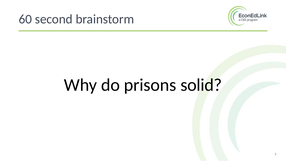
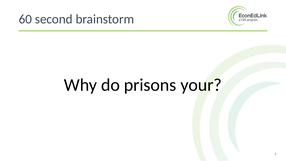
solid: solid -> your (201, 85)
